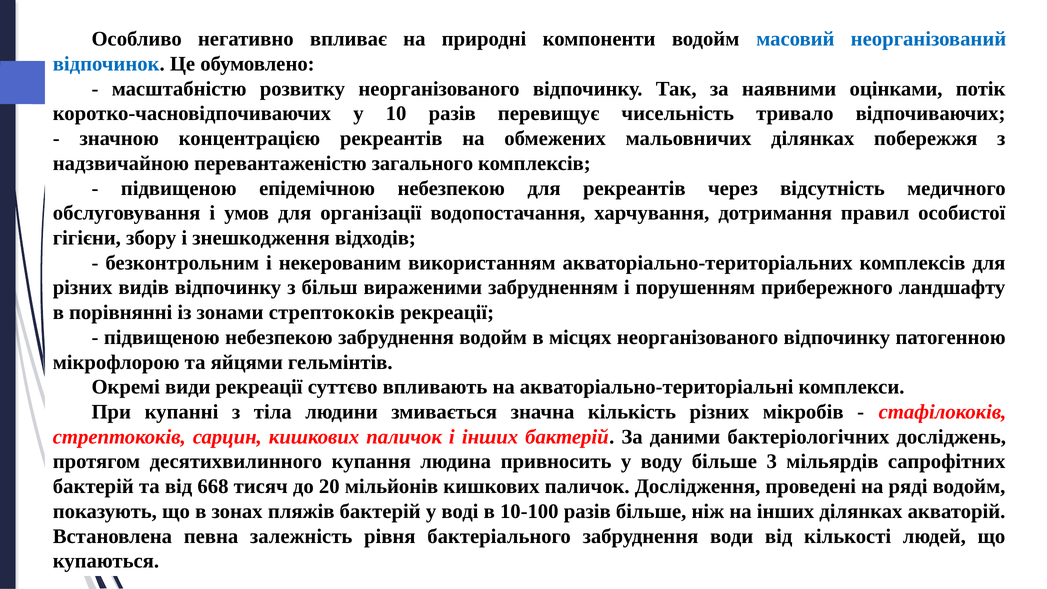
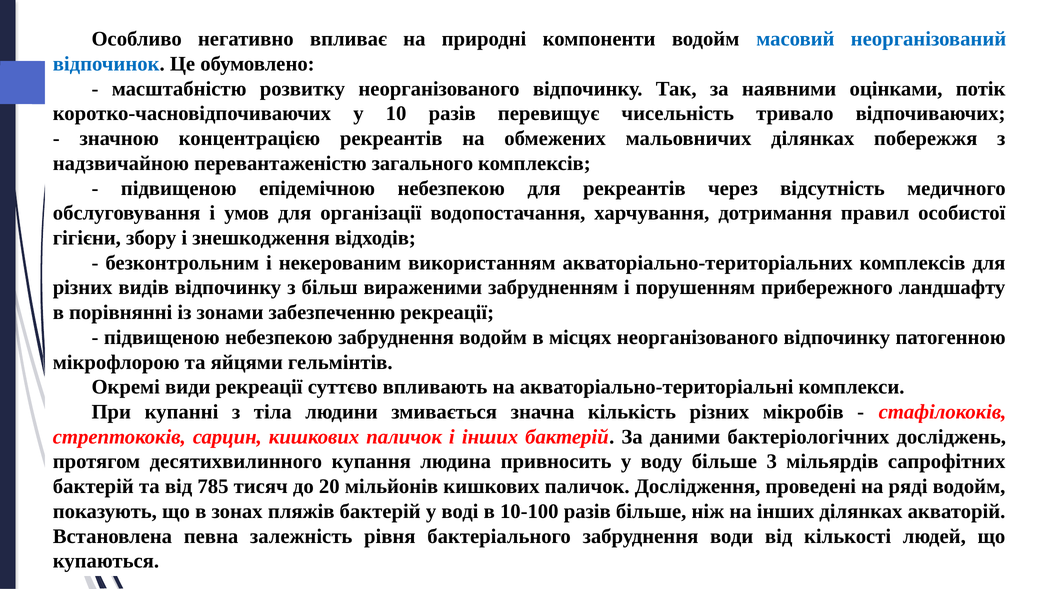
зонами стрептококів: стрептококів -> забезпеченню (332, 312)
668: 668 -> 785 (213, 486)
